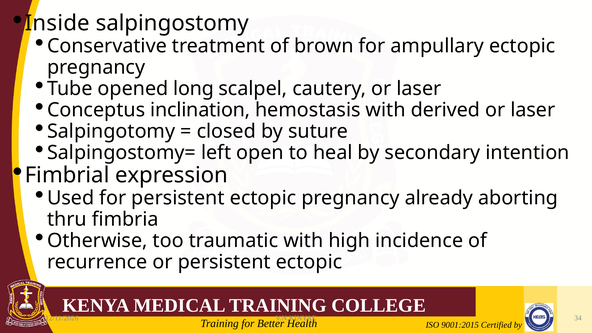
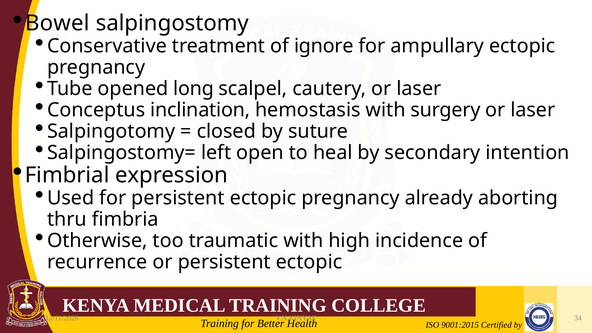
Inside: Inside -> Bowel (57, 23)
brown: brown -> ignore (324, 46)
derived: derived -> surgery (445, 110)
